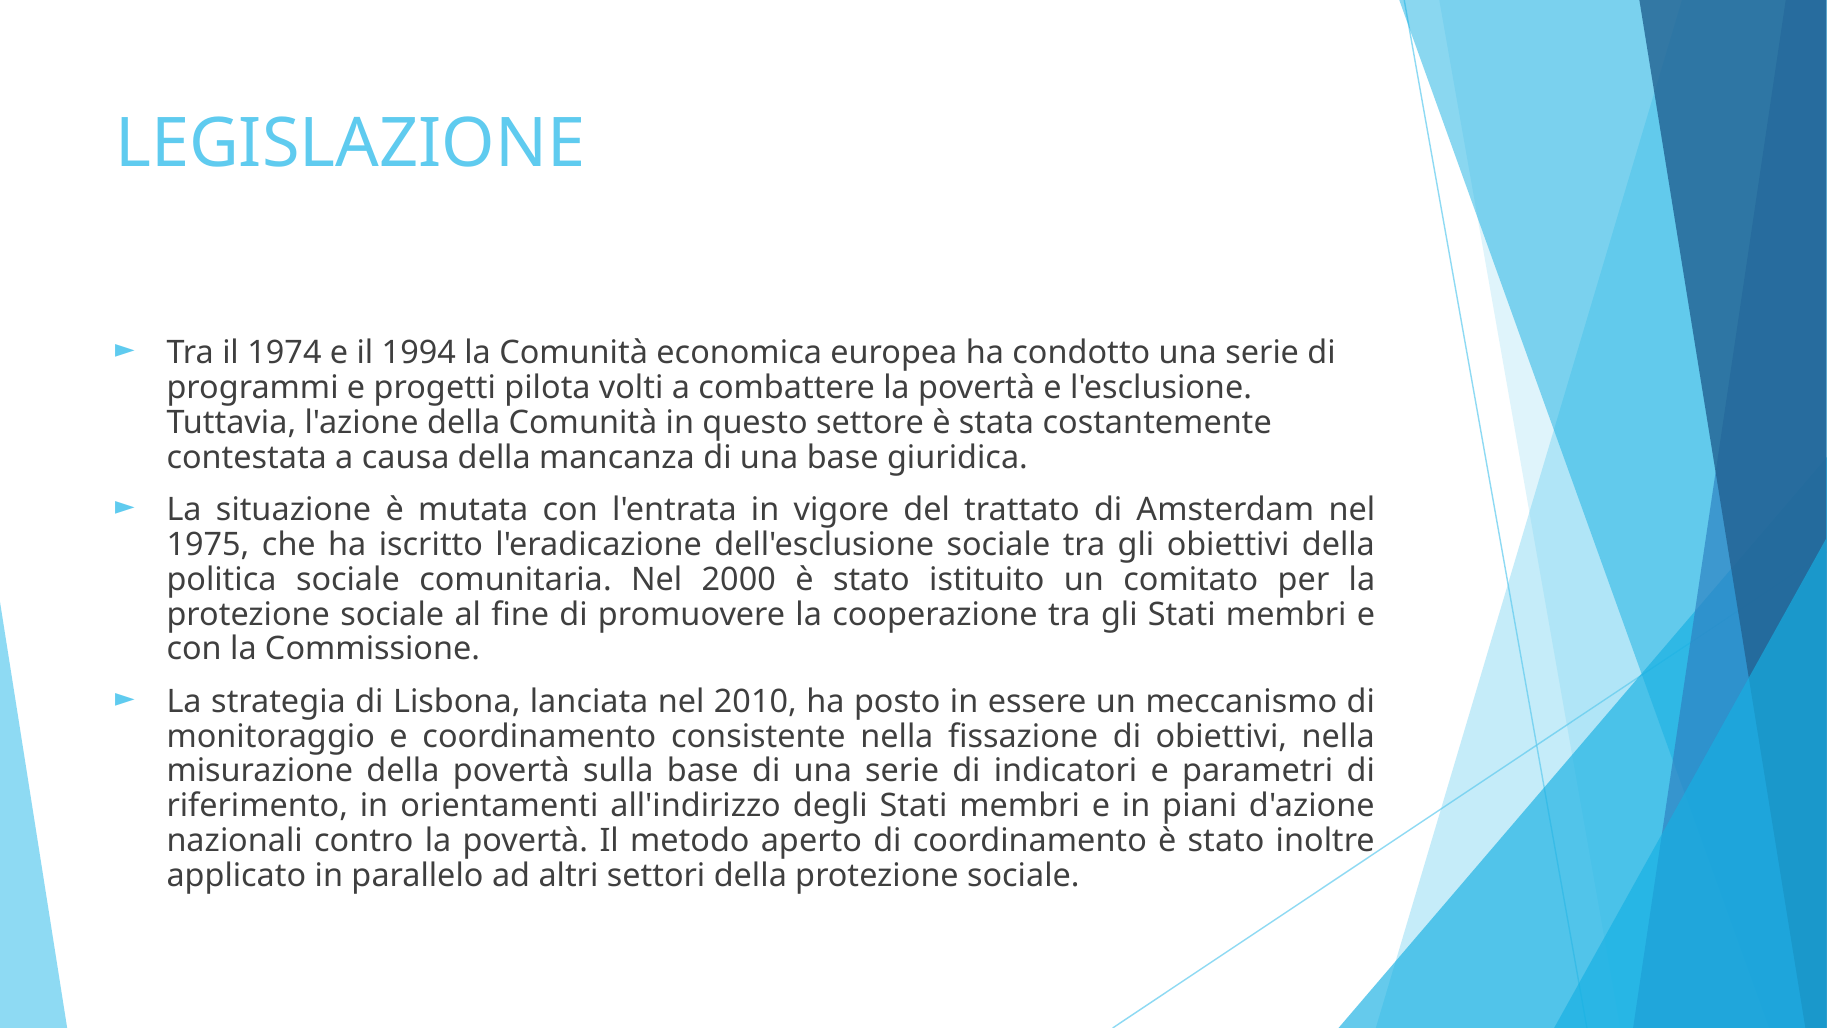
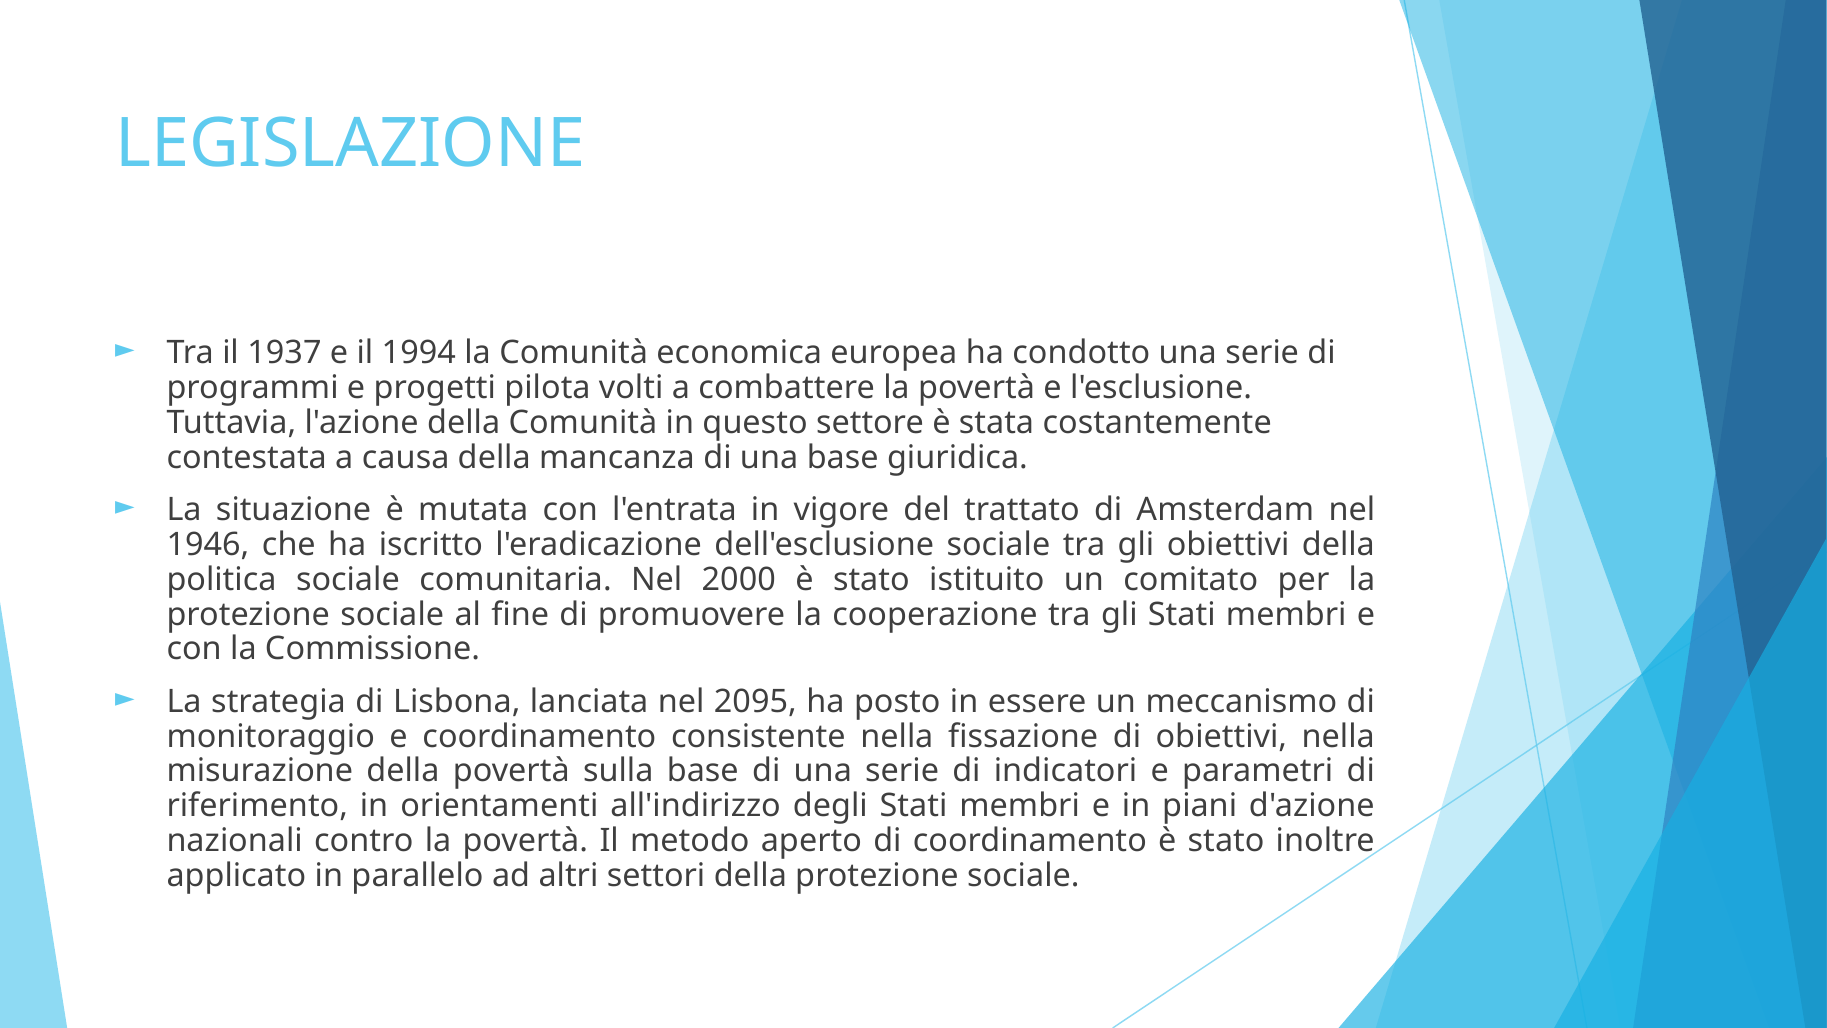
1974: 1974 -> 1937 (284, 352)
1975: 1975 -> 1946 (208, 544)
2010: 2010 -> 2095 (755, 701)
